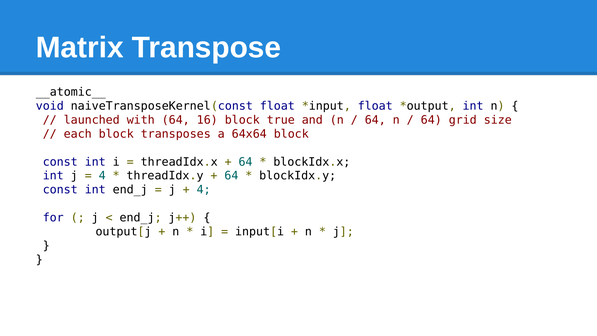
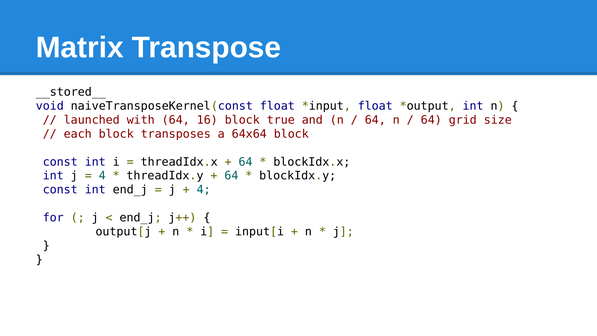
__atomic__: __atomic__ -> __stored__ (71, 92)
